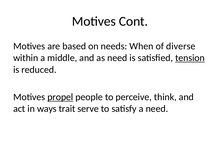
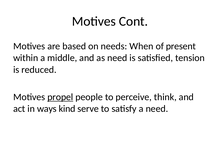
diverse: diverse -> present (181, 46)
tension underline: present -> none (190, 58)
trait: trait -> kind (67, 109)
